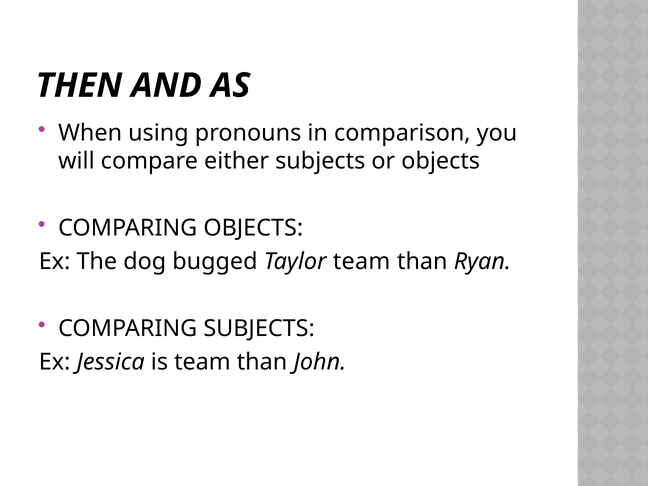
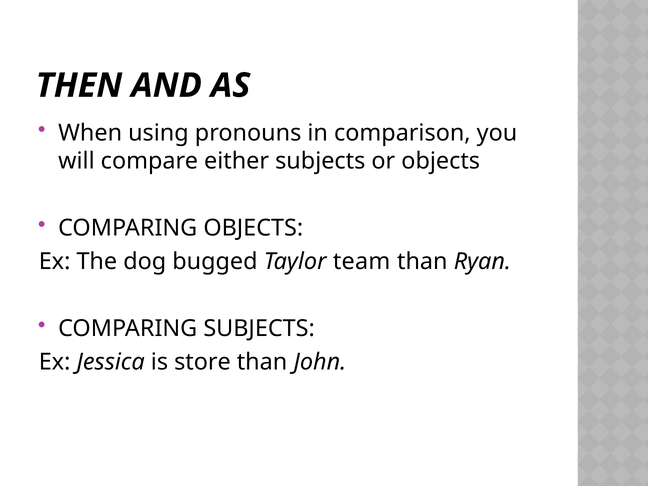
is team: team -> store (202, 362)
